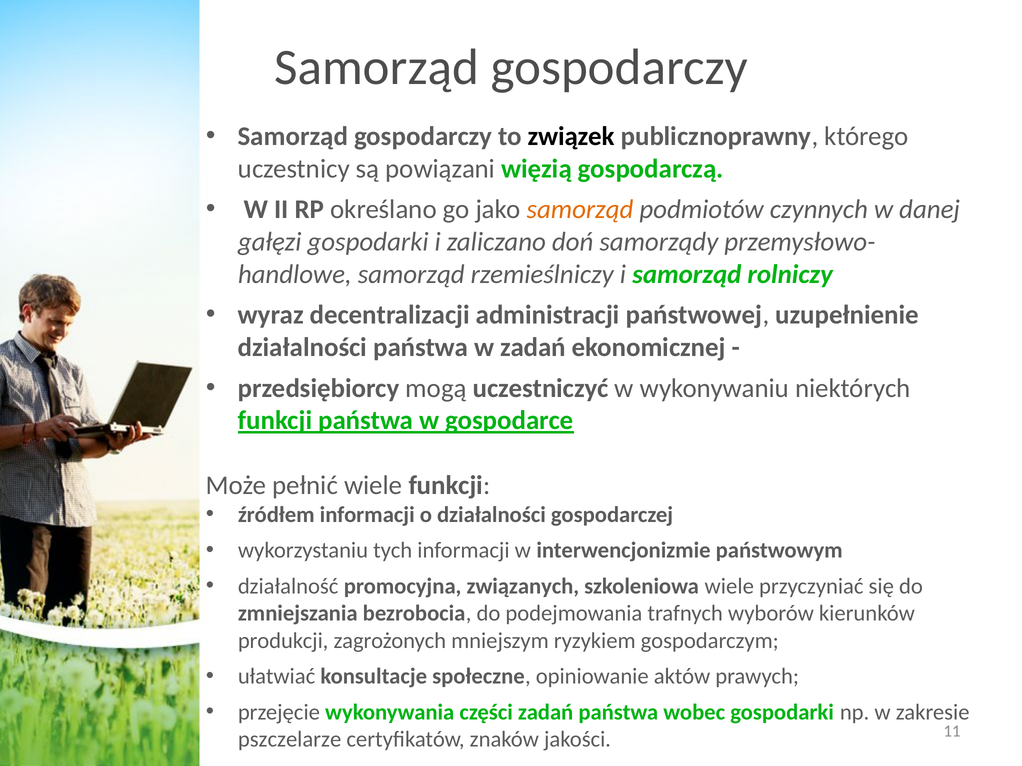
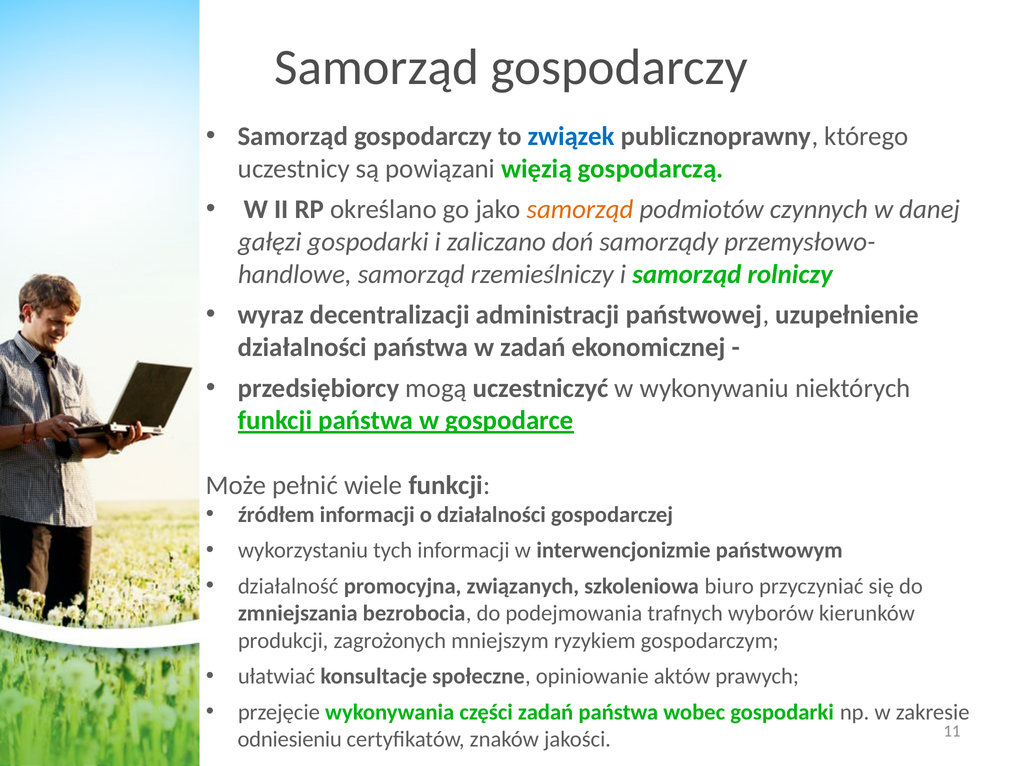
związek colour: black -> blue (571, 136)
szkoleniowa wiele: wiele -> biuro (729, 587)
pszczelarze: pszczelarze -> odniesieniu (290, 740)
